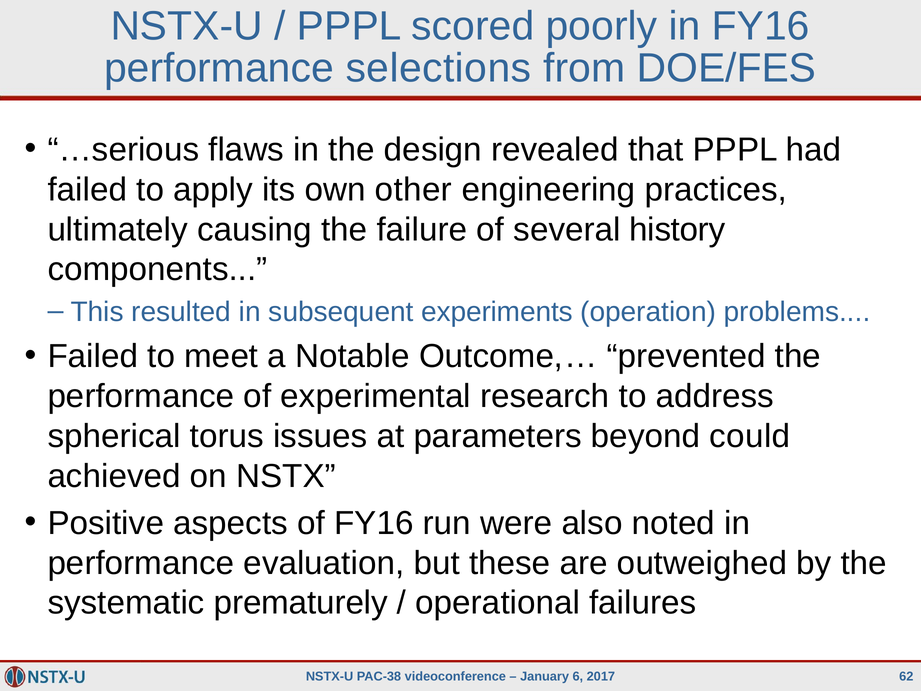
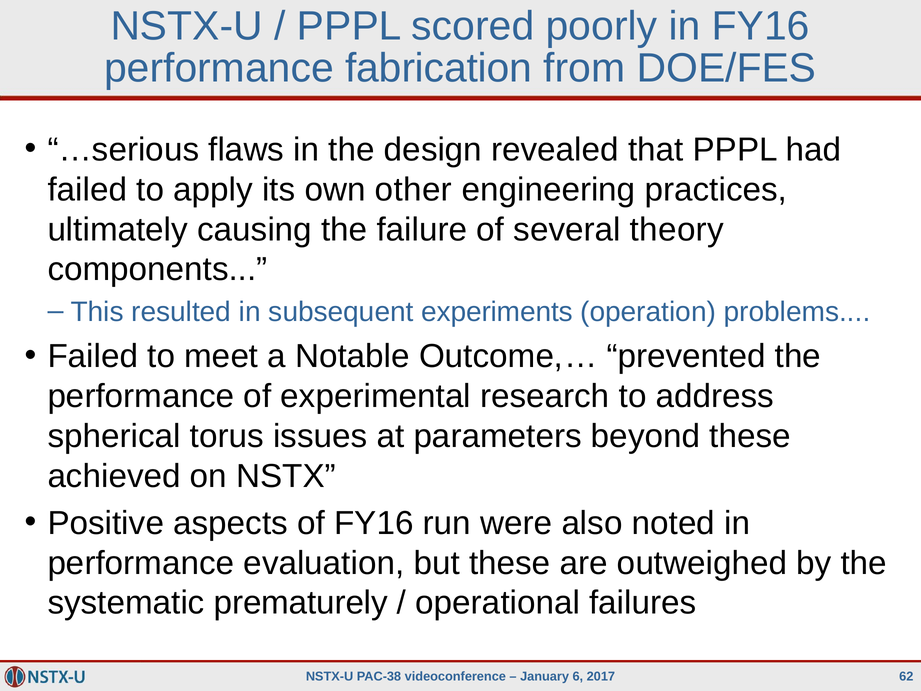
selections: selections -> fabrication (439, 68)
history: history -> theory (677, 229)
beyond could: could -> these (750, 436)
